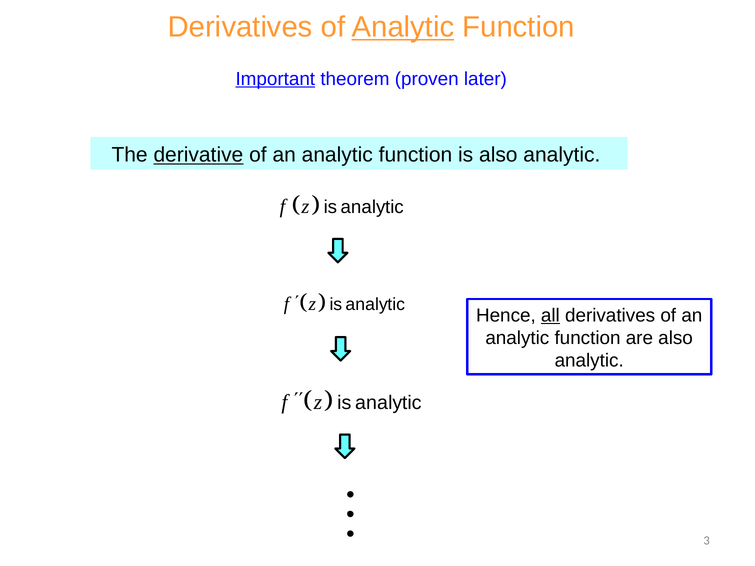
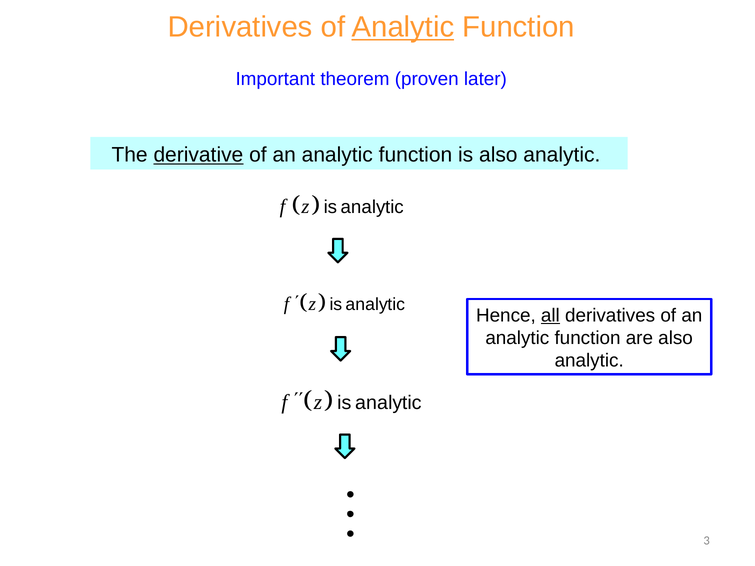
Important underline: present -> none (275, 79)
